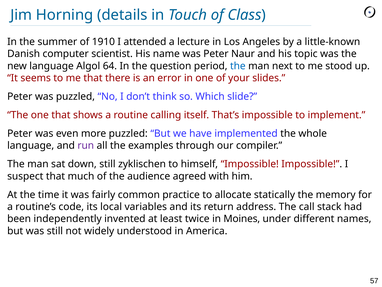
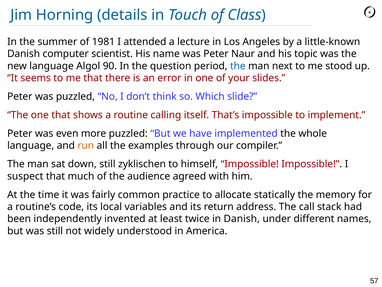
1910: 1910 -> 1981 (103, 42)
64: 64 -> 90 (110, 66)
run colour: purple -> orange (86, 145)
in Moines: Moines -> Danish (242, 219)
